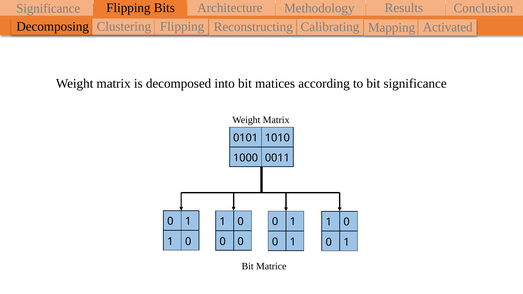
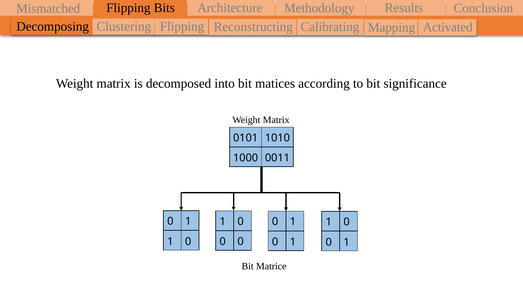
Significance: Significance -> Mismatched (48, 9)
